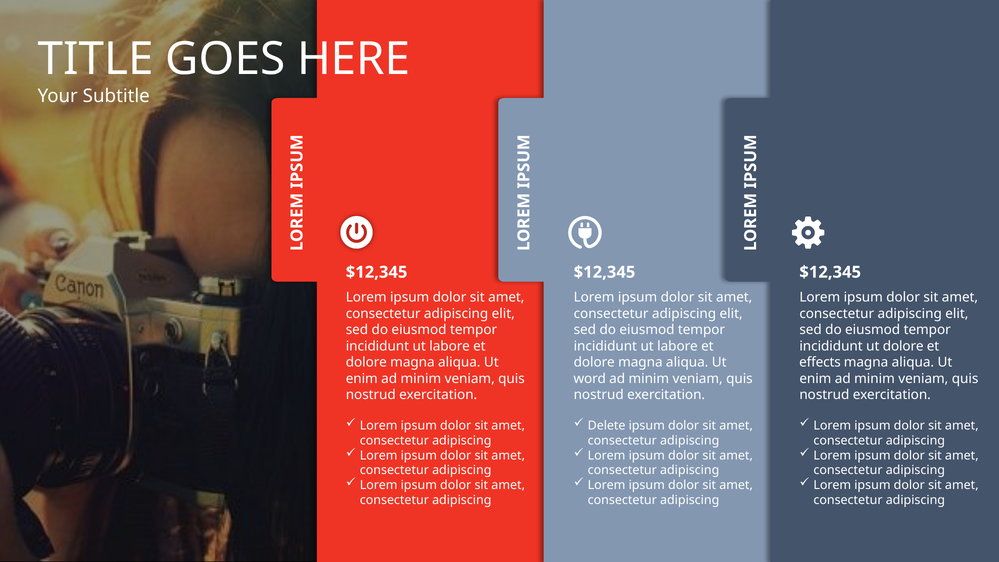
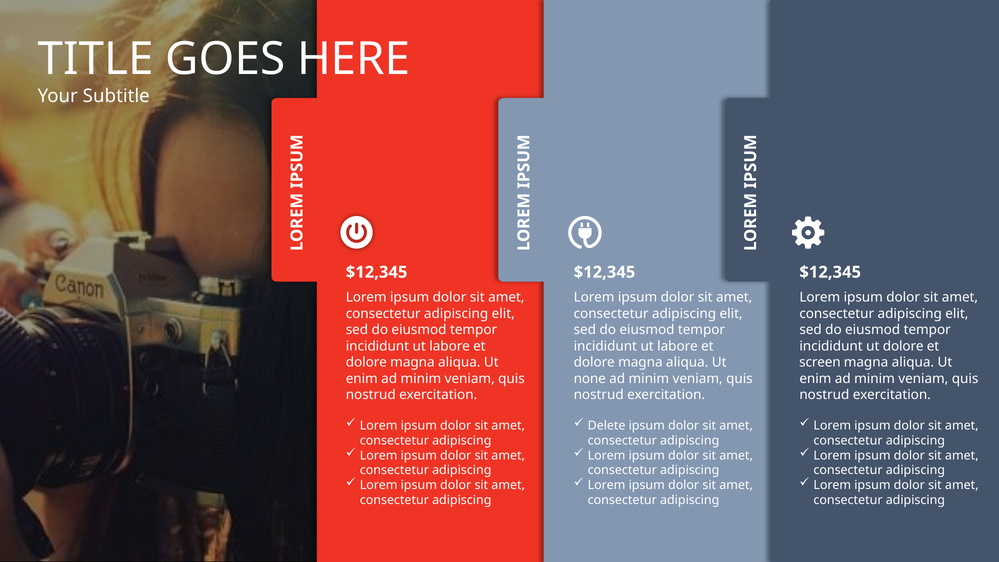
effects: effects -> screen (820, 362)
word: word -> none (590, 379)
